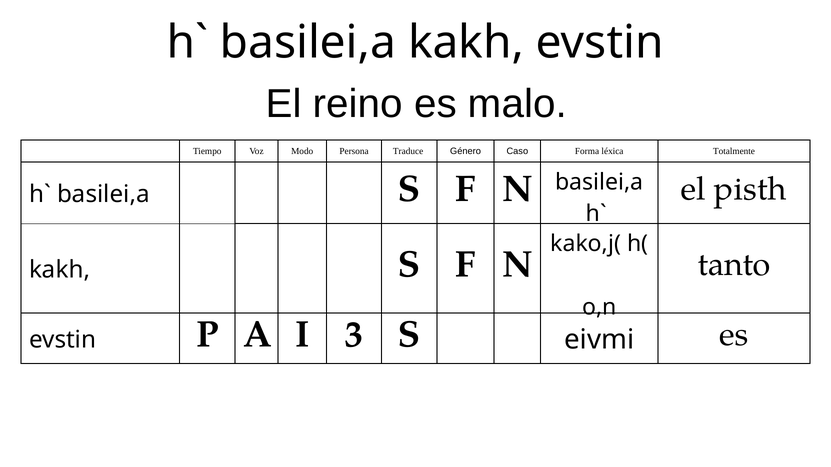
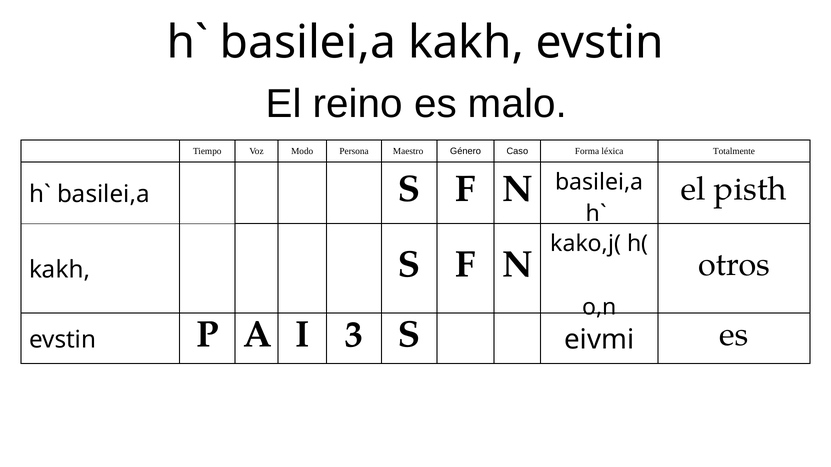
Traduce: Traduce -> Maestro (408, 151)
tanto: tanto -> otros (734, 265)
